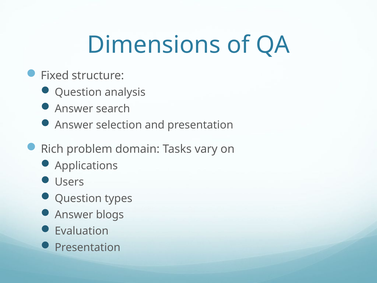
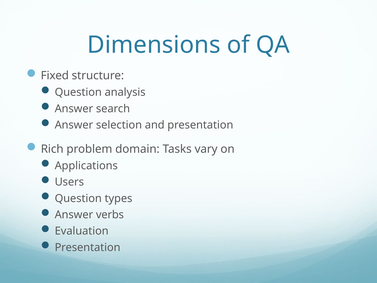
blogs: blogs -> verbs (110, 215)
